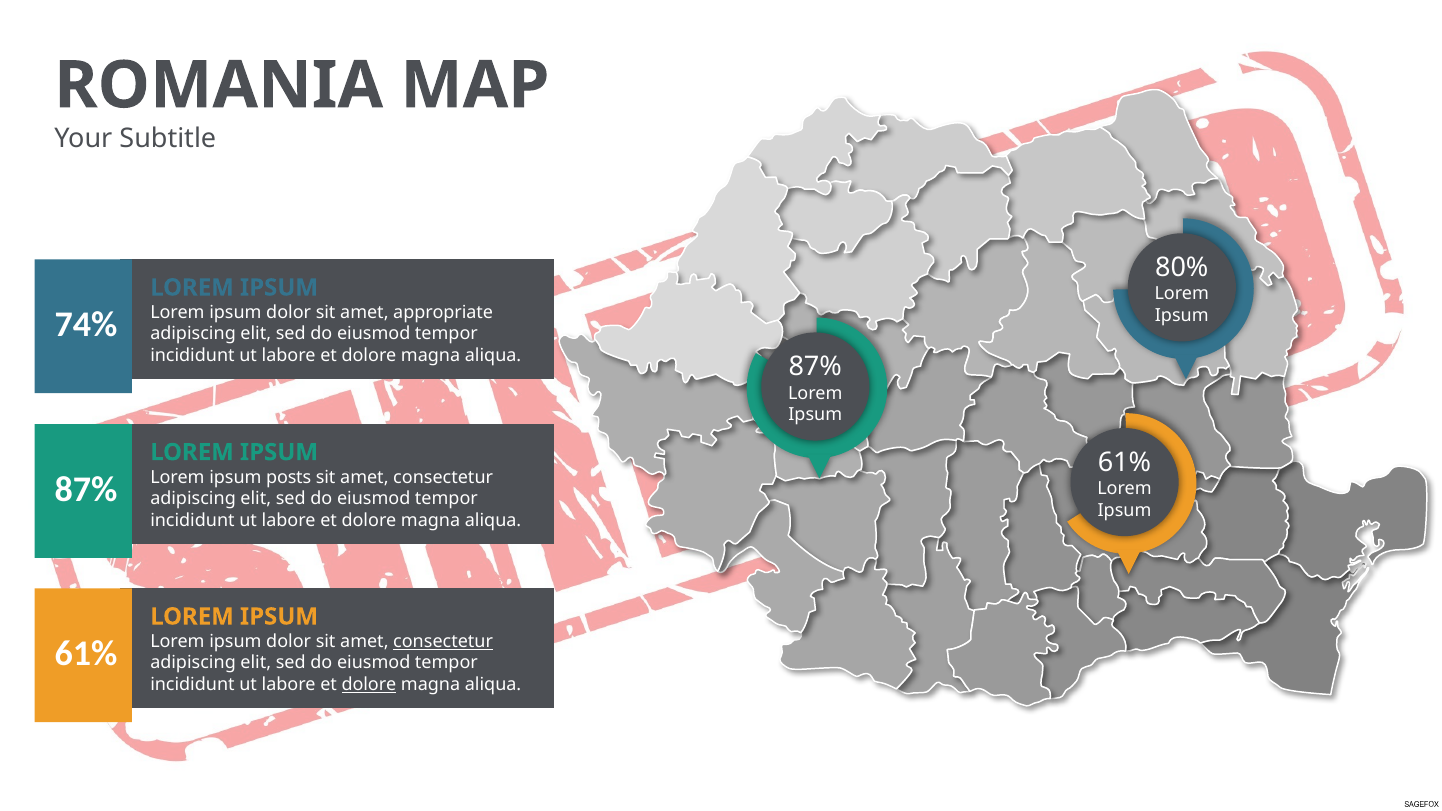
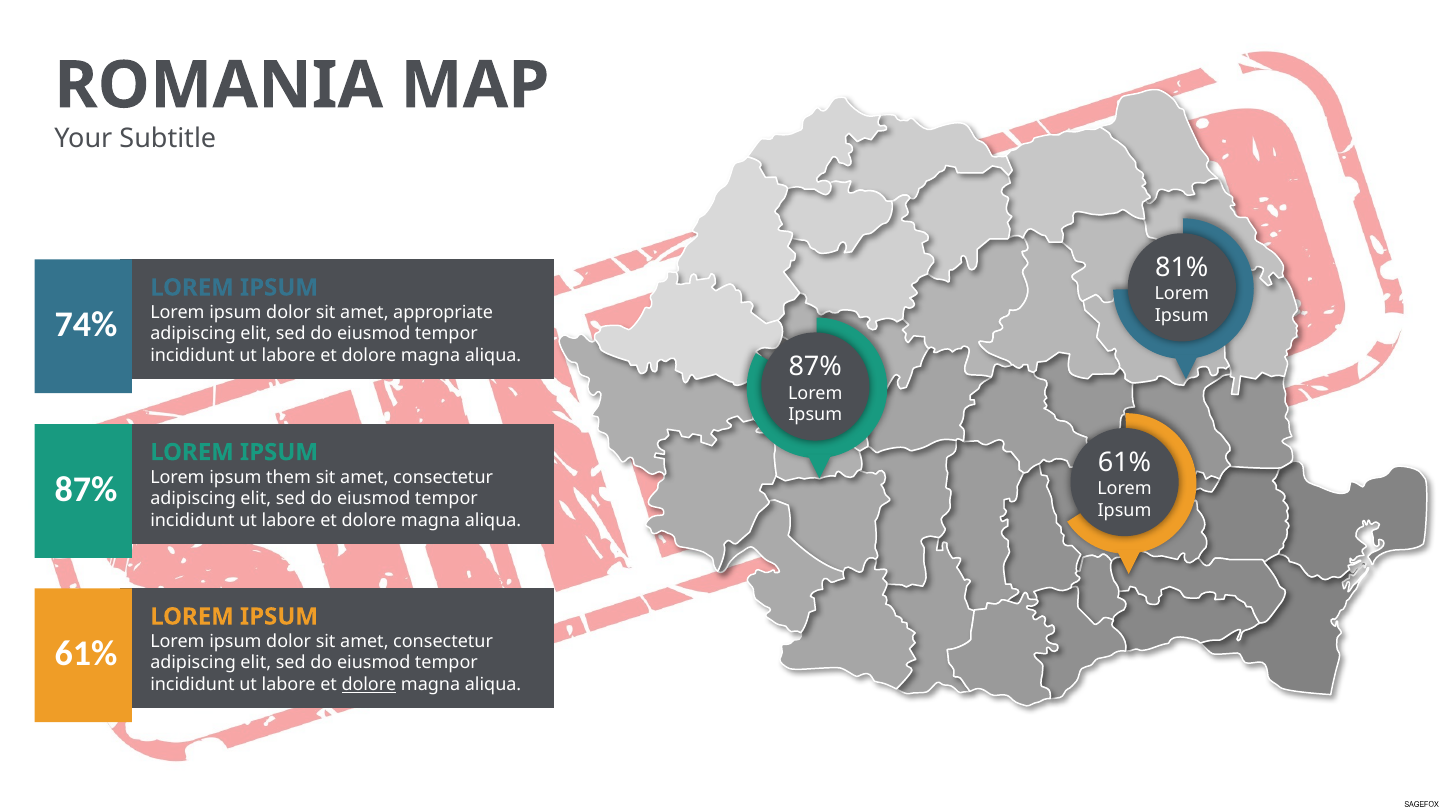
80%: 80% -> 81% (1182, 268)
posts: posts -> them (289, 477)
consectetur underline: present -> none (443, 642)
